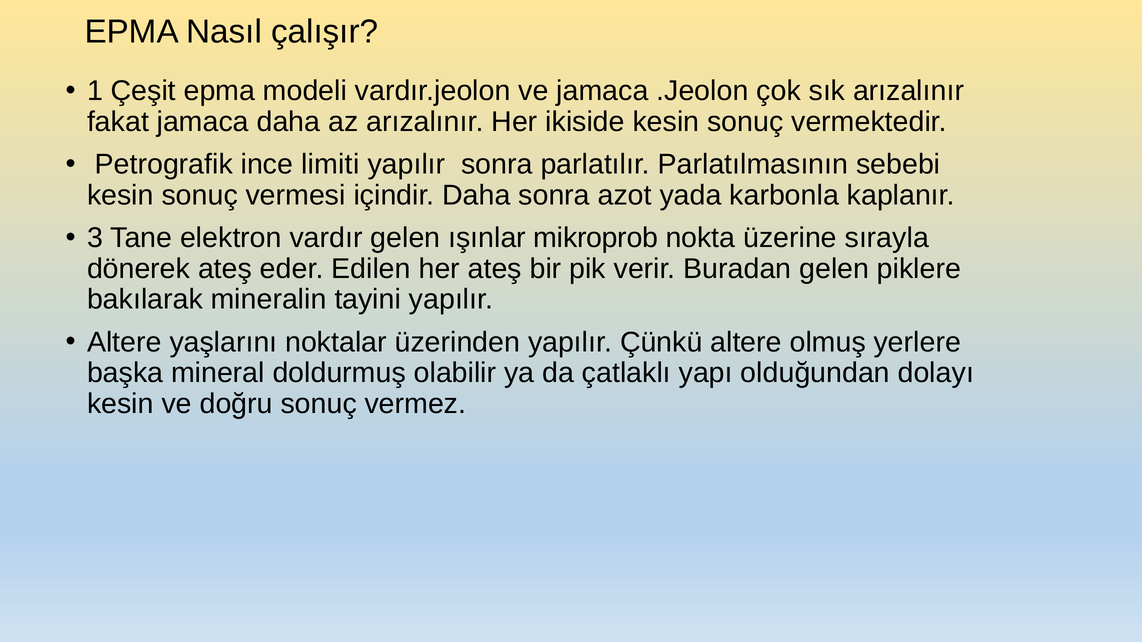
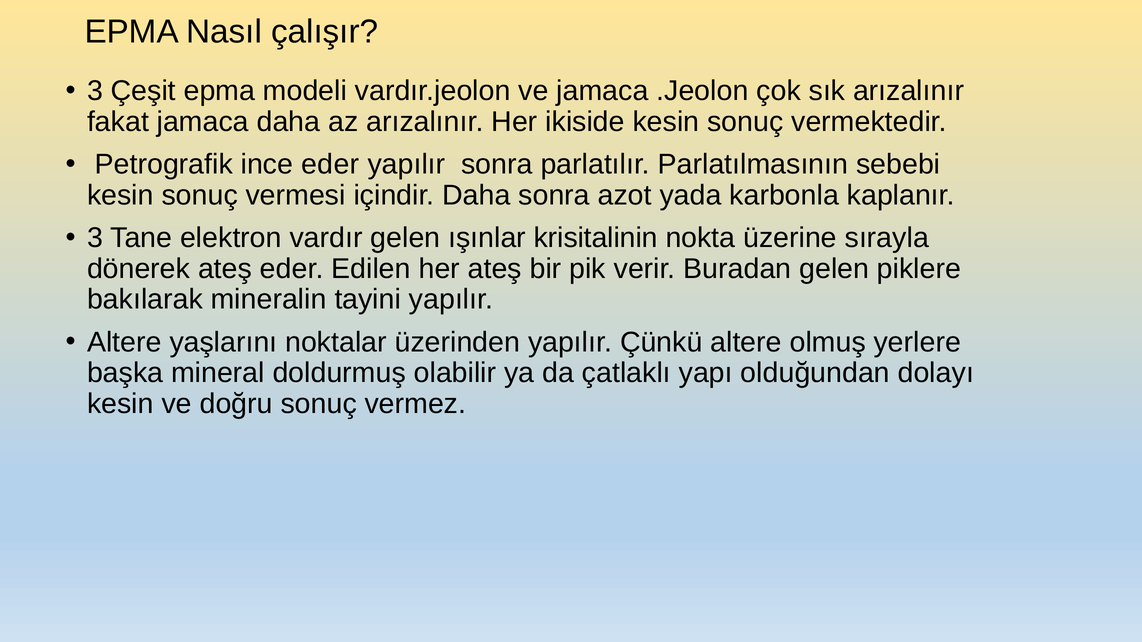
1: 1 -> 3 (95, 91)
ince limiti: limiti -> eder (330, 164)
mikroprob: mikroprob -> krisitalinin (596, 238)
